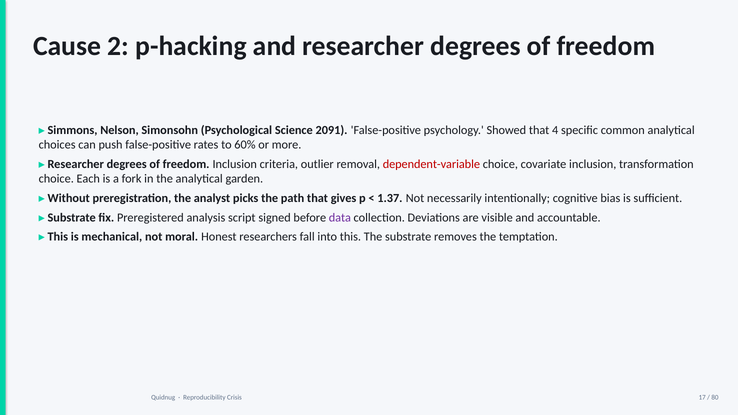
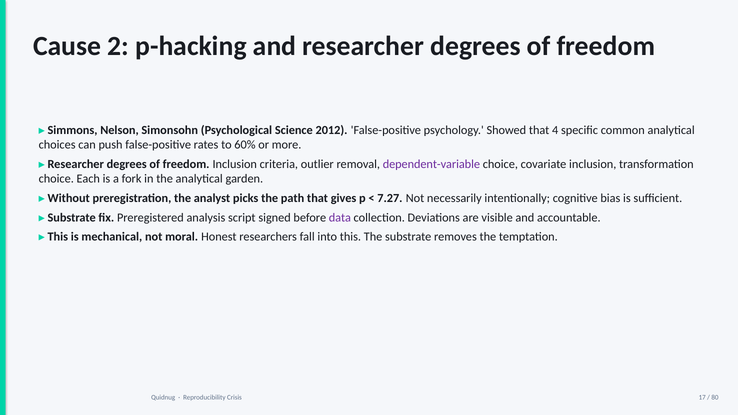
2091: 2091 -> 2012 (332, 130)
dependent-variable colour: red -> purple (431, 164)
1.37: 1.37 -> 7.27 (390, 198)
